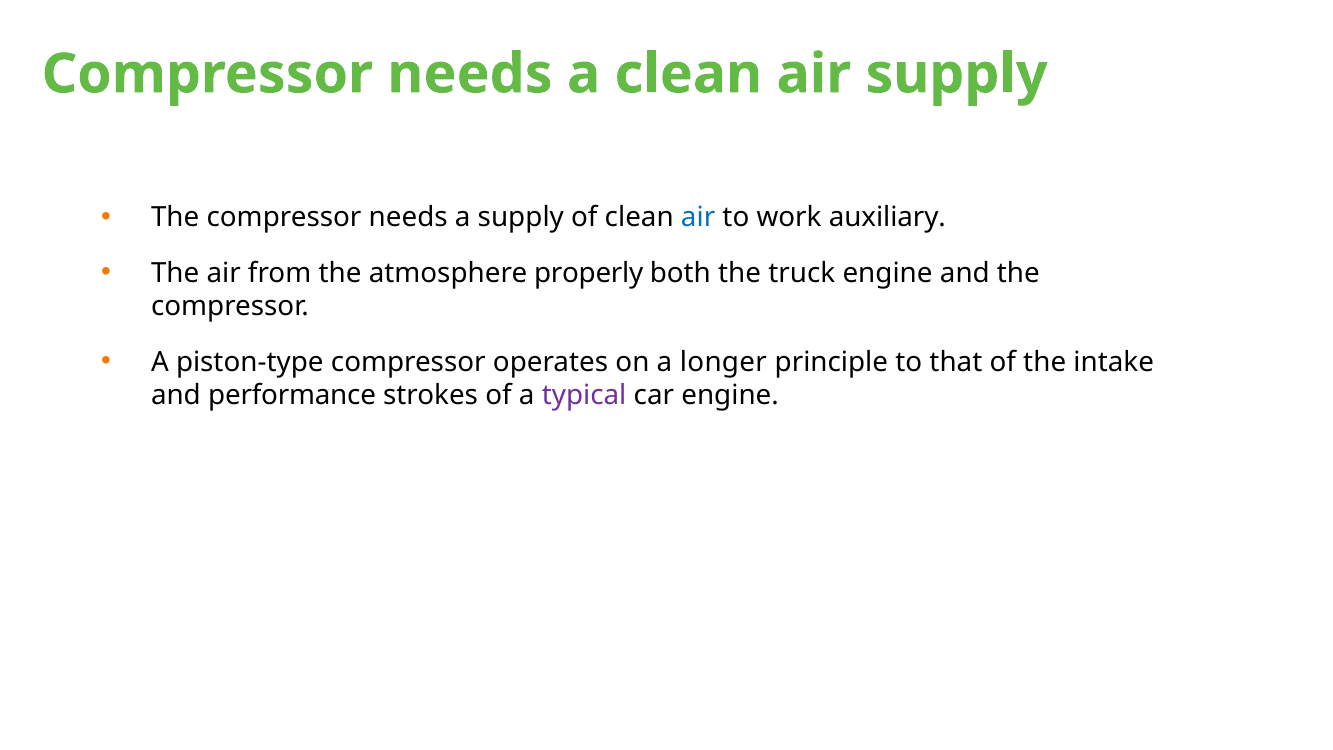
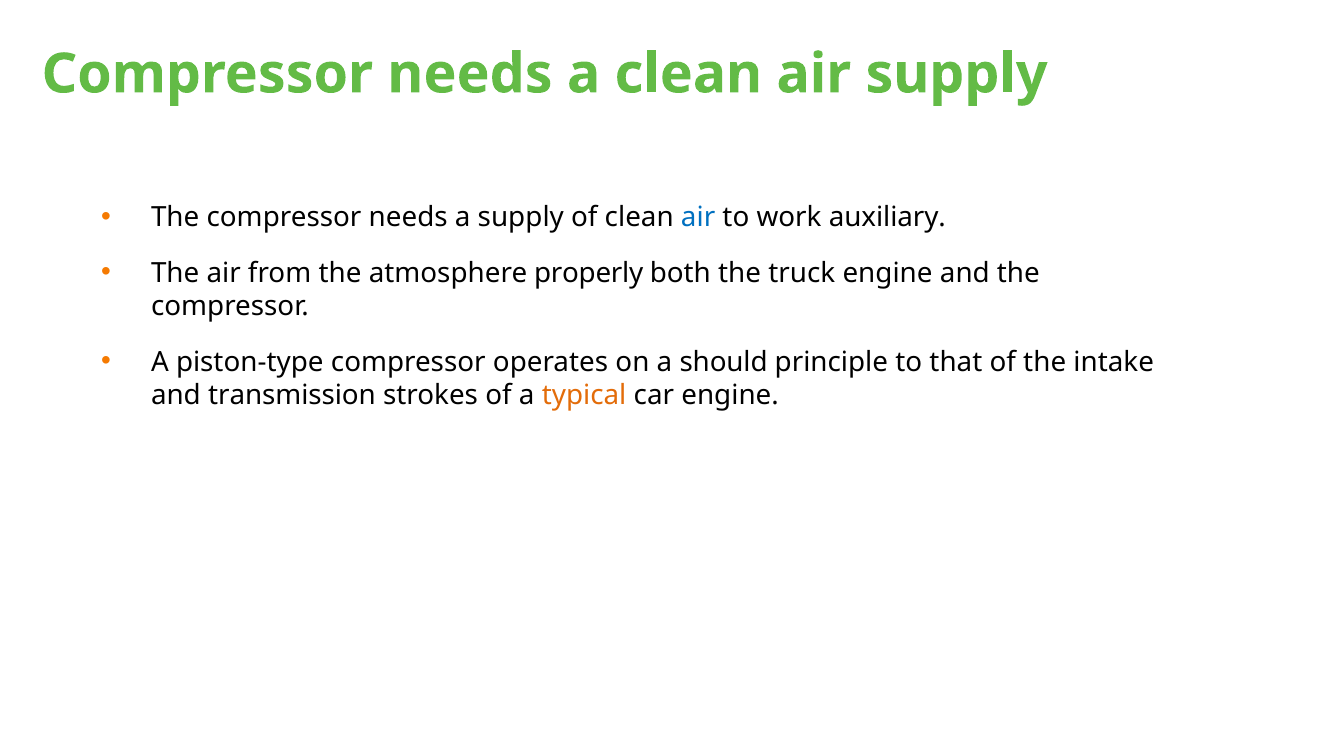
longer: longer -> should (724, 362)
performance: performance -> transmission (292, 395)
typical colour: purple -> orange (584, 395)
